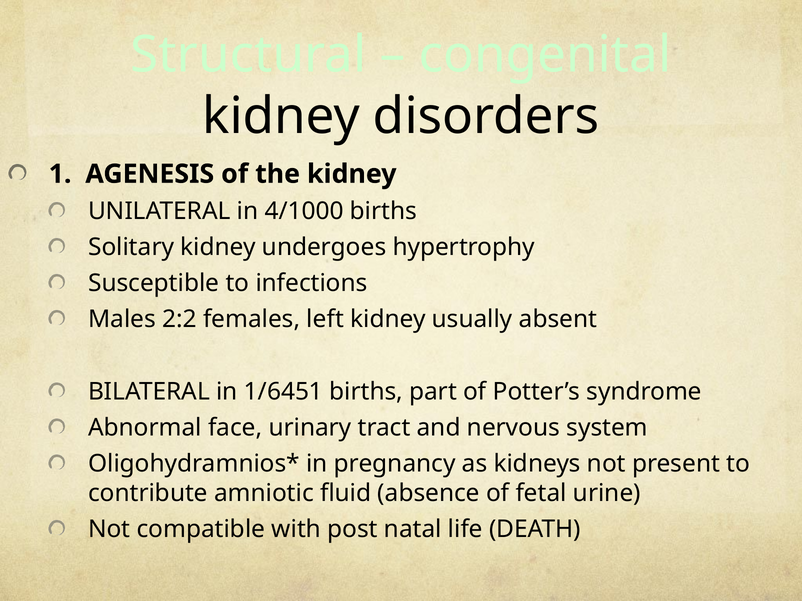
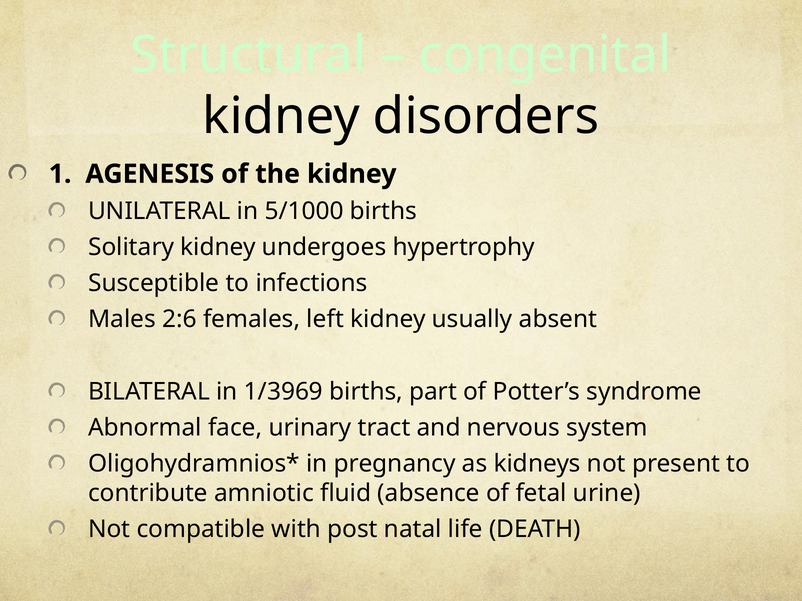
4/1000: 4/1000 -> 5/1000 (304, 211)
2:2: 2:2 -> 2:6 (179, 320)
1/6451: 1/6451 -> 1/3969 (283, 392)
